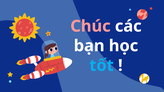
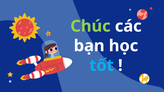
Chúc colour: pink -> light green (90, 26)
